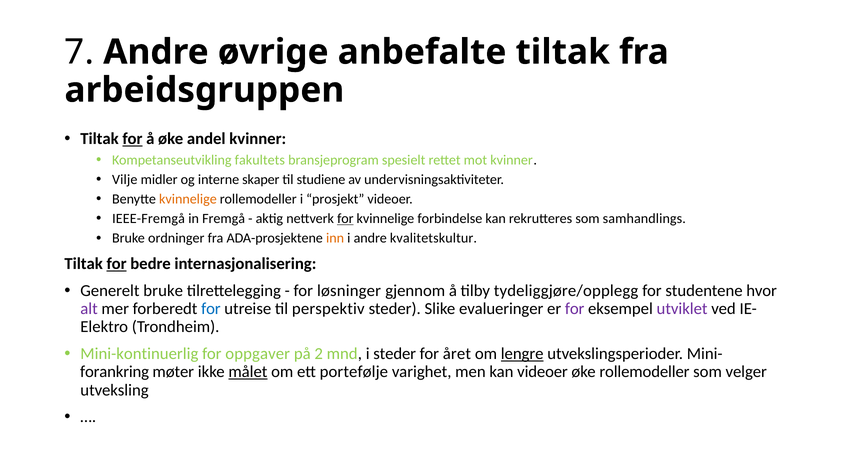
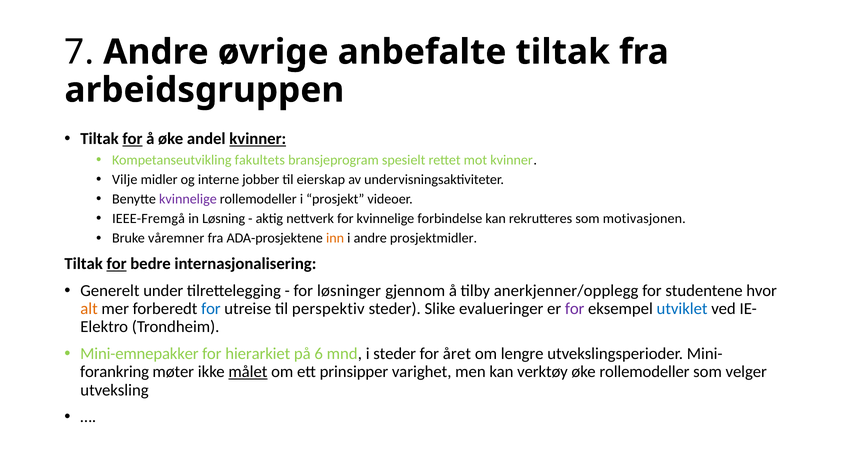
kvinner underline: none -> present (258, 139)
skaper: skaper -> jobber (261, 179)
studiene: studiene -> eierskap (321, 179)
kvinnelige colour: orange -> purple (188, 199)
Fremgå: Fremgå -> Løsning (224, 219)
for underline: present -> none (345, 219)
samhandlings: samhandlings -> motivasjonen (644, 219)
ordninger: ordninger -> våremner (176, 238)
kvalitetskultur: kvalitetskultur -> prosjektmidler (434, 238)
Generelt bruke: bruke -> under (163, 291)
tydeliggjøre/opplegg: tydeliggjøre/opplegg -> anerkjenner/opplegg (566, 291)
alt colour: purple -> orange (89, 309)
utviklet colour: purple -> blue (682, 309)
Mini-kontinuerlig: Mini-kontinuerlig -> Mini-emnepakker (139, 354)
oppgaver: oppgaver -> hierarkiet (258, 354)
2: 2 -> 6 (319, 354)
lengre underline: present -> none (522, 354)
portefølje: portefølje -> prinsipper (354, 372)
kan videoer: videoer -> verktøy (543, 372)
